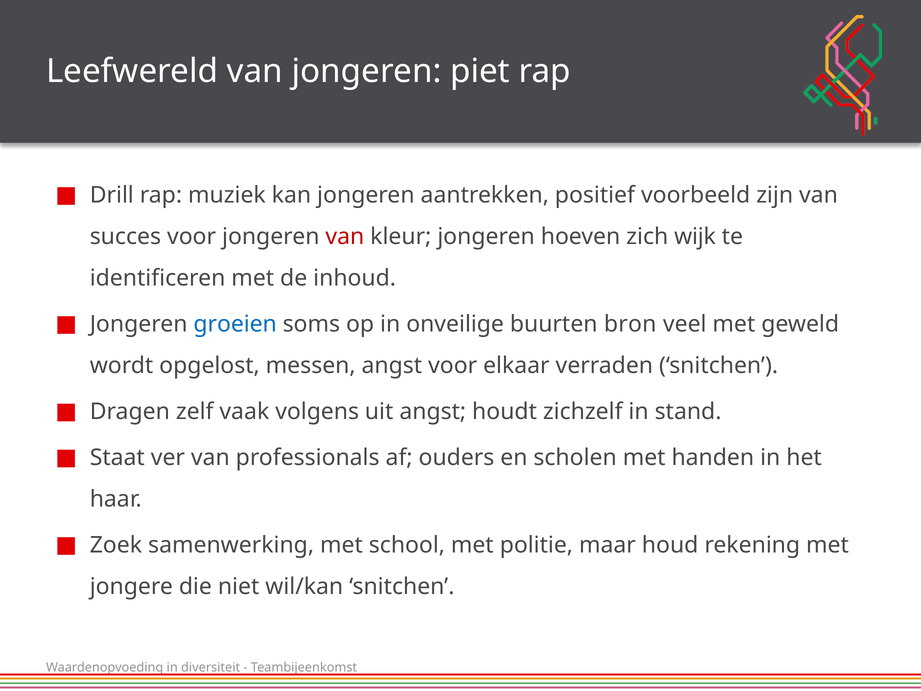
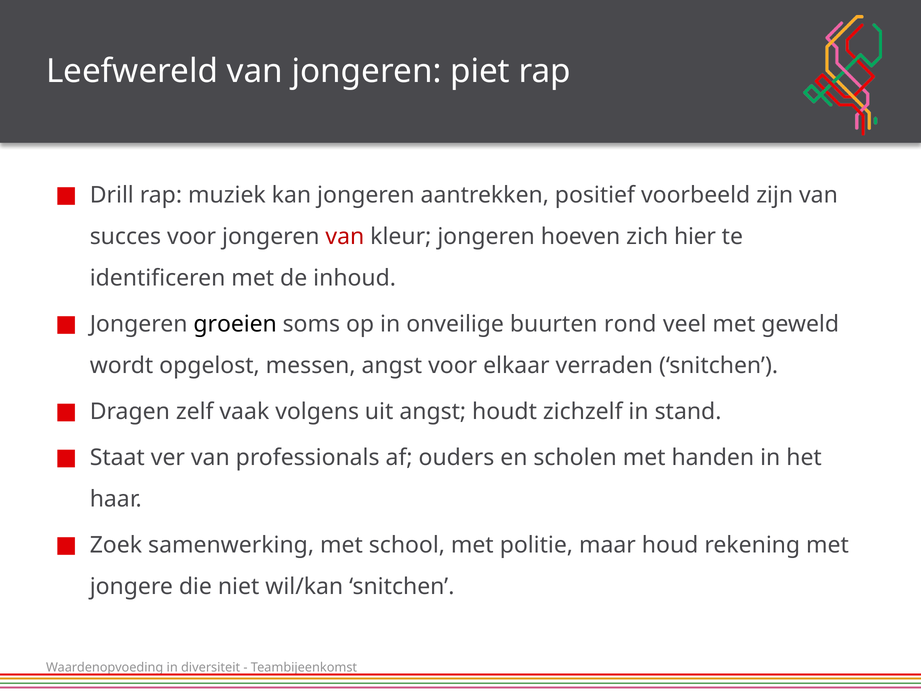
wijk: wijk -> hier (695, 236)
groeien colour: blue -> black (235, 324)
bron: bron -> rond (630, 324)
